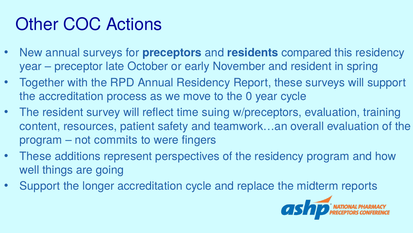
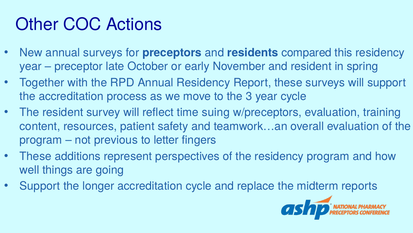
0: 0 -> 3 (249, 96)
commits: commits -> previous (116, 140)
were: were -> letter (166, 140)
